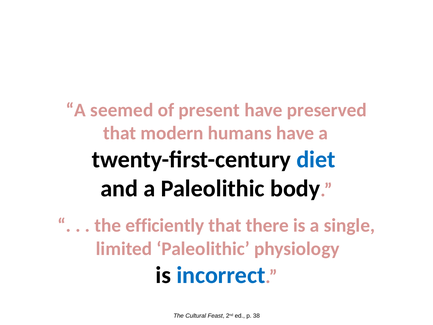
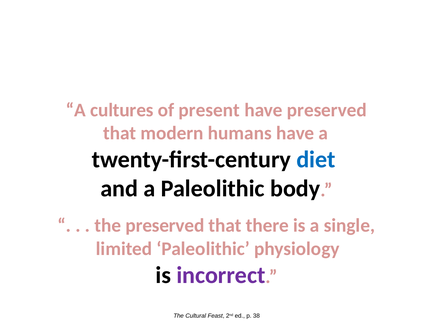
seemed: seemed -> cultures (122, 110)
the efficiently: efficiently -> preserved (165, 225)
incorrect colour: blue -> purple (221, 275)
